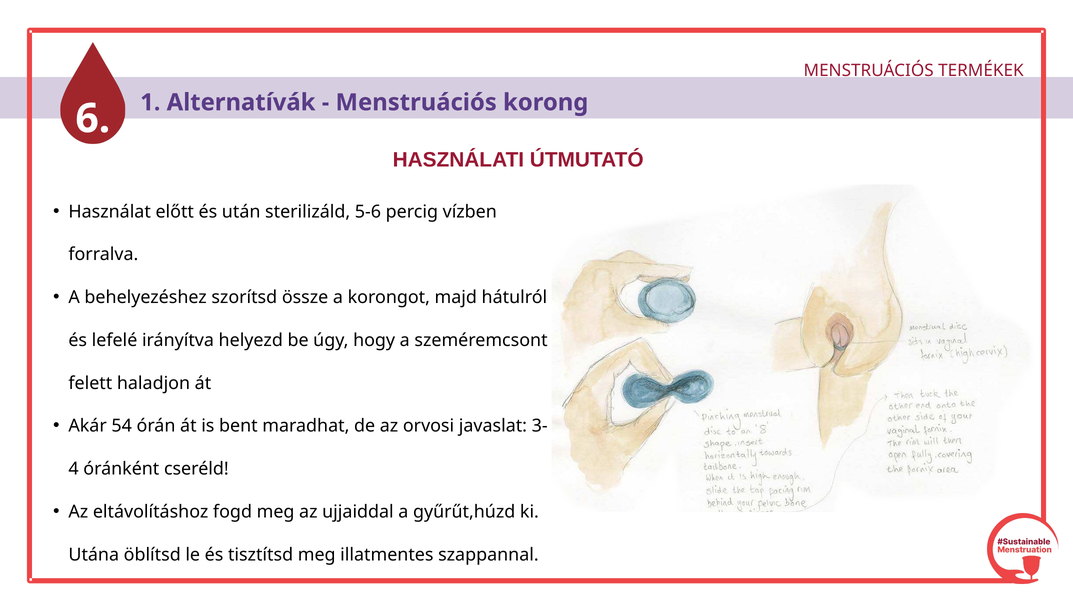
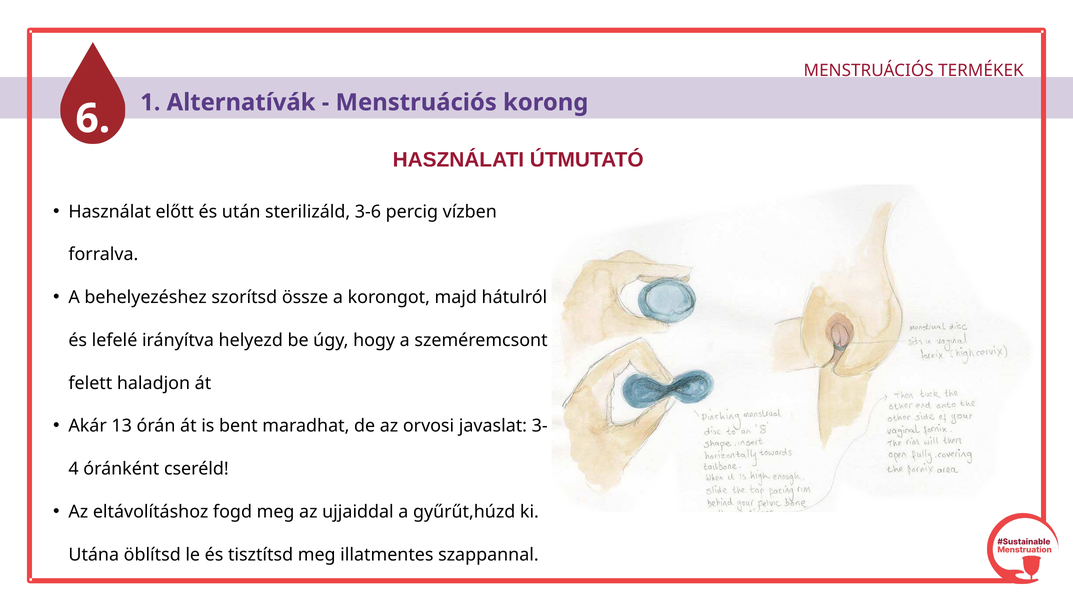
5-6: 5-6 -> 3-6 (368, 212)
54: 54 -> 13 (122, 426)
